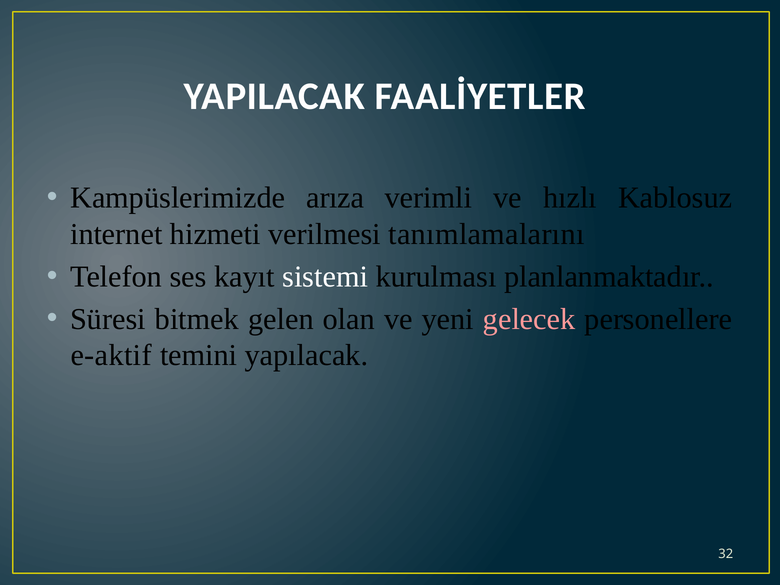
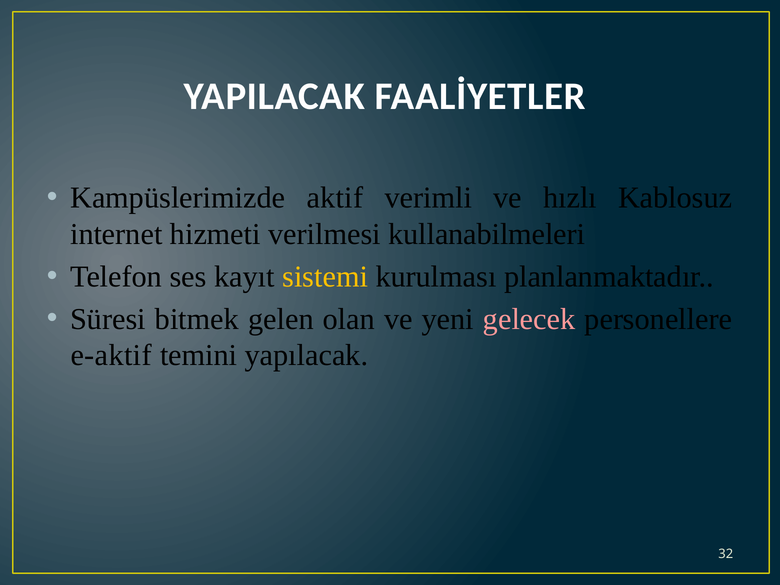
arıza: arıza -> aktif (335, 198)
tanımlamalarını: tanımlamalarını -> kullanabilmeleri (487, 234)
sistemi colour: white -> yellow (325, 277)
